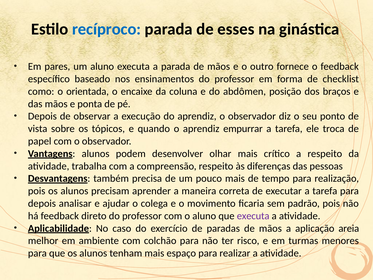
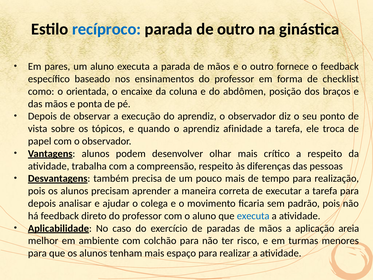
de esses: esses -> outro (236, 29)
empurrar: empurrar -> afinidade (243, 129)
executa colour: purple -> blue (253, 216)
